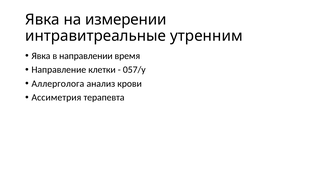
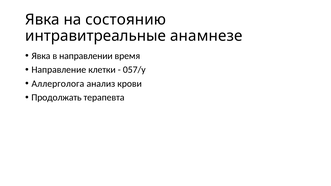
измерении: измерении -> состоянию (126, 20)
утренним: утренним -> анамнезе (206, 36)
Ассиметрия: Ассиметрия -> Продолжать (56, 98)
